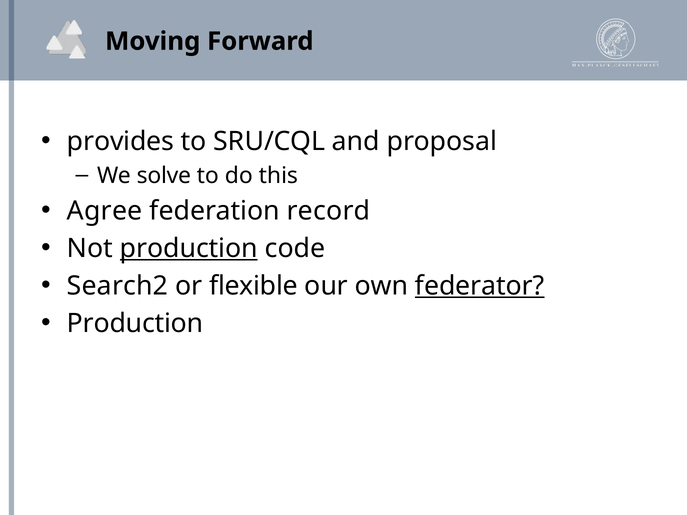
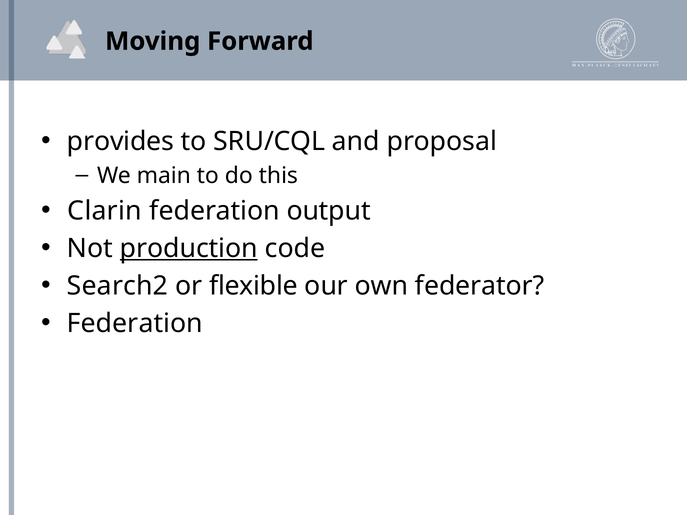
solve: solve -> main (164, 176)
Agree: Agree -> Clarin (105, 211)
record: record -> output (329, 211)
federator underline: present -> none (480, 286)
Production: Production -> Federation (135, 323)
